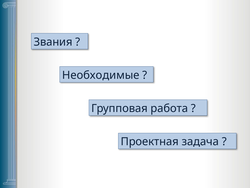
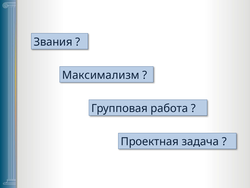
Необходимые: Необходимые -> Максимализм (101, 75)
